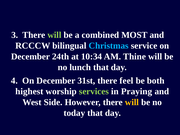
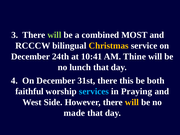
Christmas colour: light blue -> yellow (109, 46)
10:34: 10:34 -> 10:41 (92, 57)
feel: feel -> this (126, 81)
highest: highest -> faithful (29, 91)
services colour: light green -> light blue (94, 91)
today: today -> made (74, 113)
